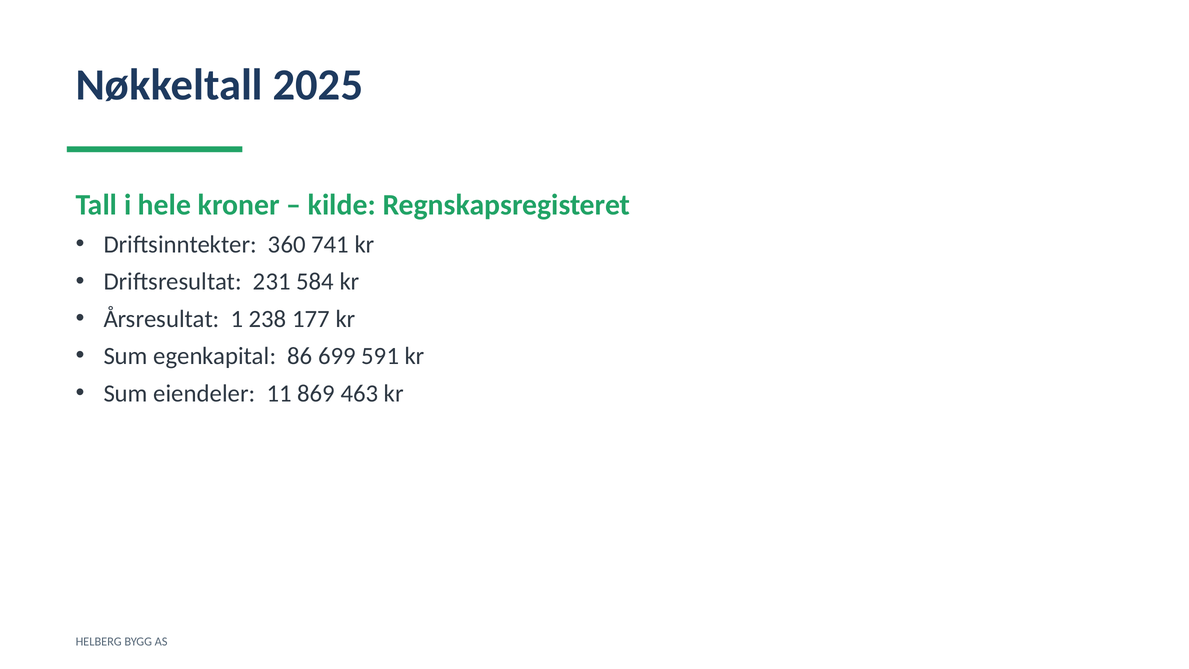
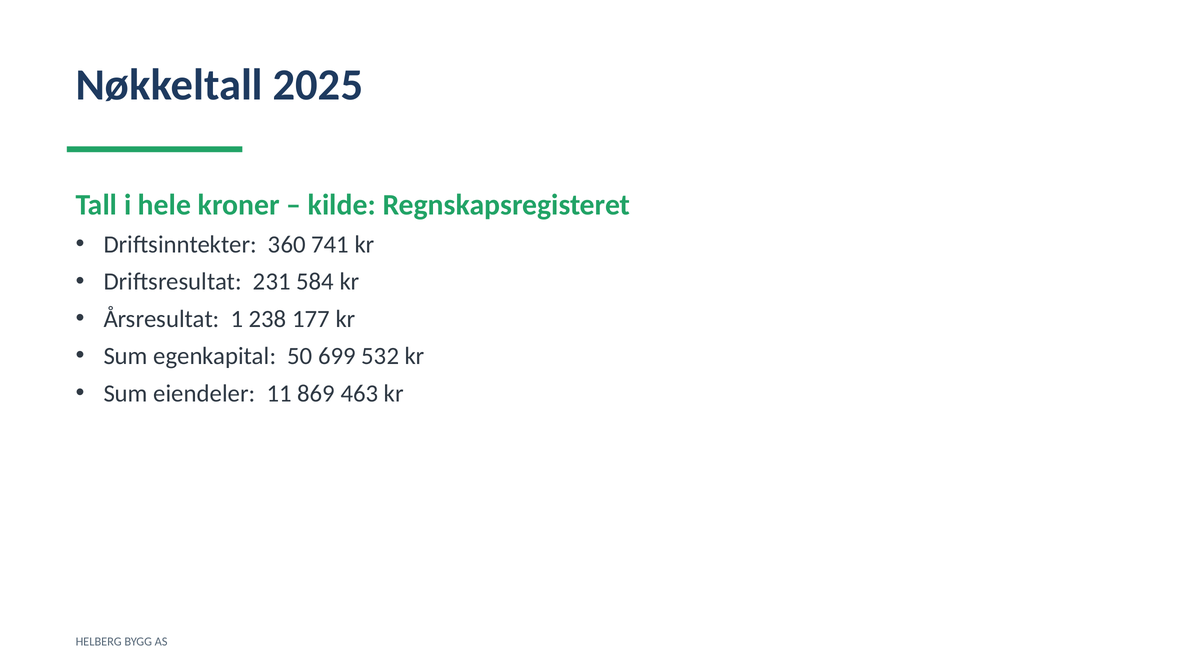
86: 86 -> 50 (300, 356)
591: 591 -> 532 (380, 356)
